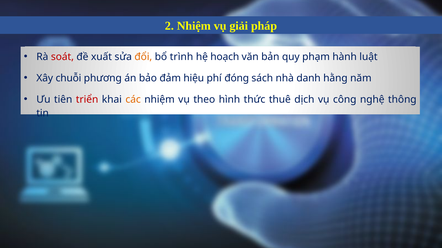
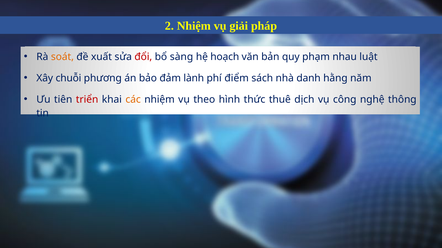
soát colour: red -> orange (62, 57)
đổi colour: orange -> red (143, 57)
trình: trình -> sàng (181, 57)
hành: hành -> nhau (345, 57)
hiệu: hiệu -> lành (194, 78)
đóng: đóng -> điểm (237, 78)
